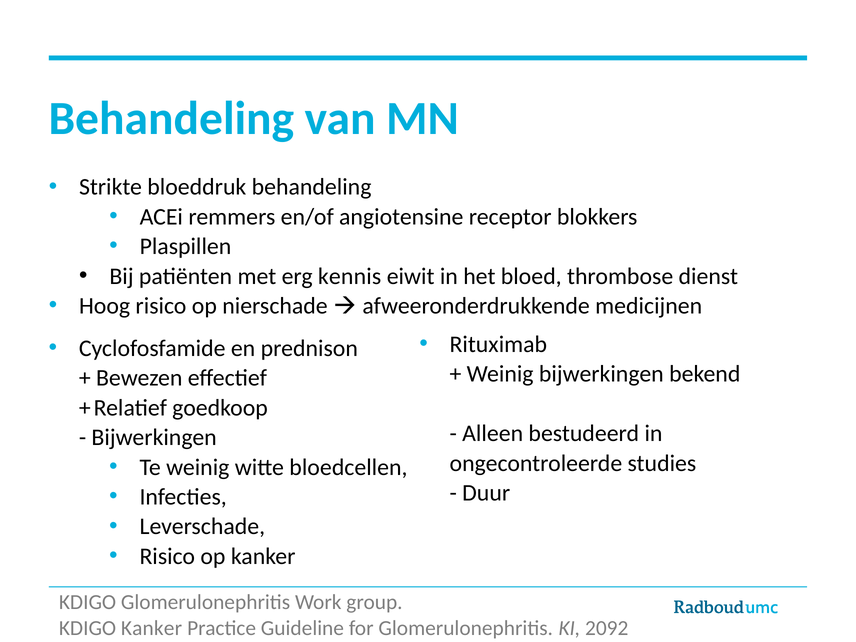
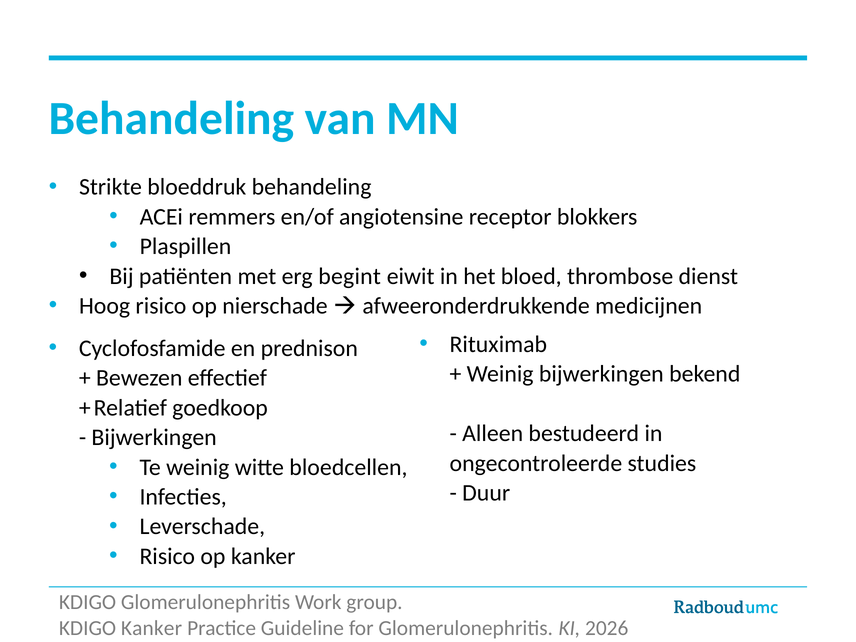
kennis: kennis -> begint (350, 276)
2092: 2092 -> 2026 (607, 628)
